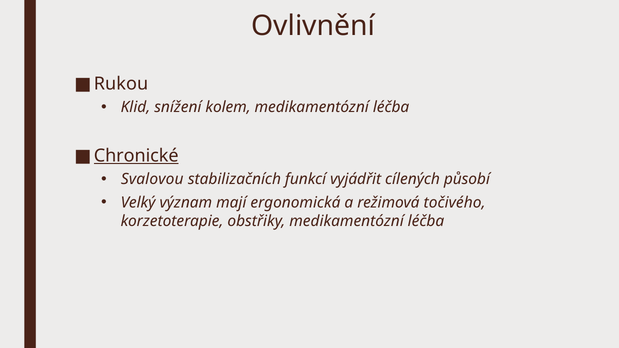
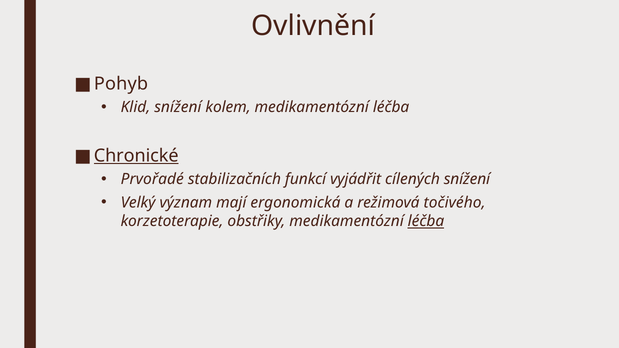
Rukou: Rukou -> Pohyb (121, 84)
Svalovou: Svalovou -> Prvořadé (152, 179)
cílených působí: působí -> snížení (467, 179)
léčba underline: none -> present (426, 221)
